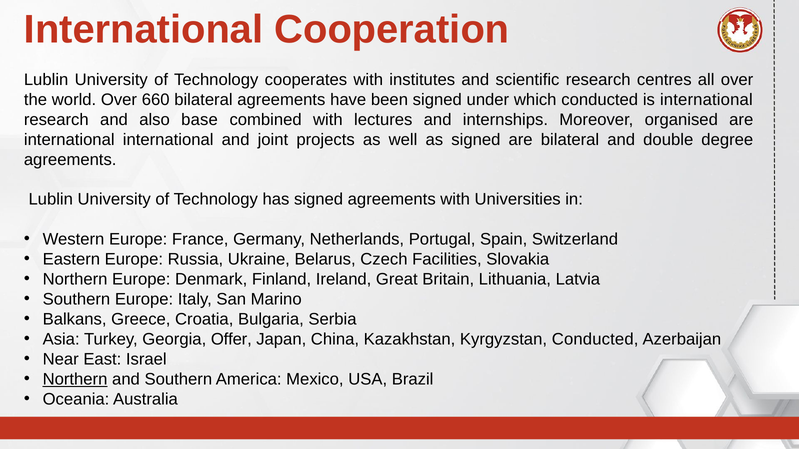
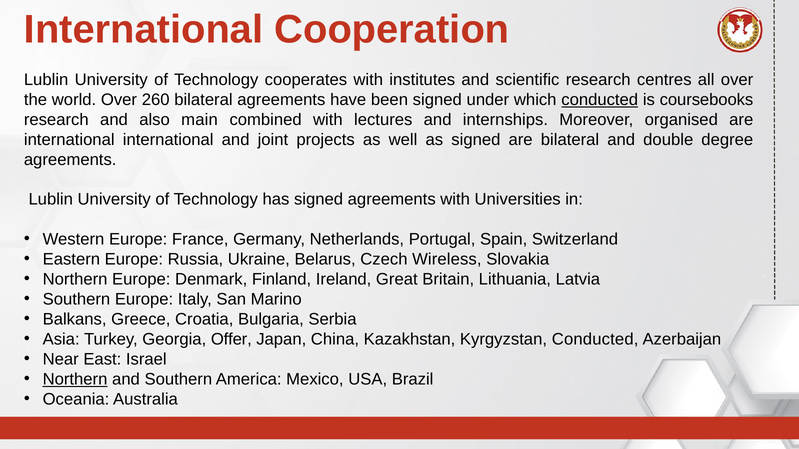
660: 660 -> 260 (156, 100)
conducted underline: none -> present (600, 100)
is international: international -> coursebooks (706, 100)
base: base -> main (200, 120)
Facilities: Facilities -> Wireless (447, 260)
